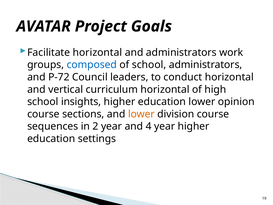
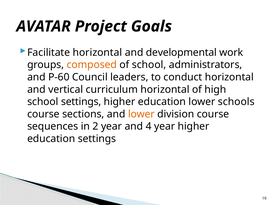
and administrators: administrators -> developmental (181, 52)
composed colour: blue -> orange (92, 65)
P-72: P-72 -> P-60 (59, 77)
school insights: insights -> settings (81, 102)
opinion: opinion -> schools (236, 102)
